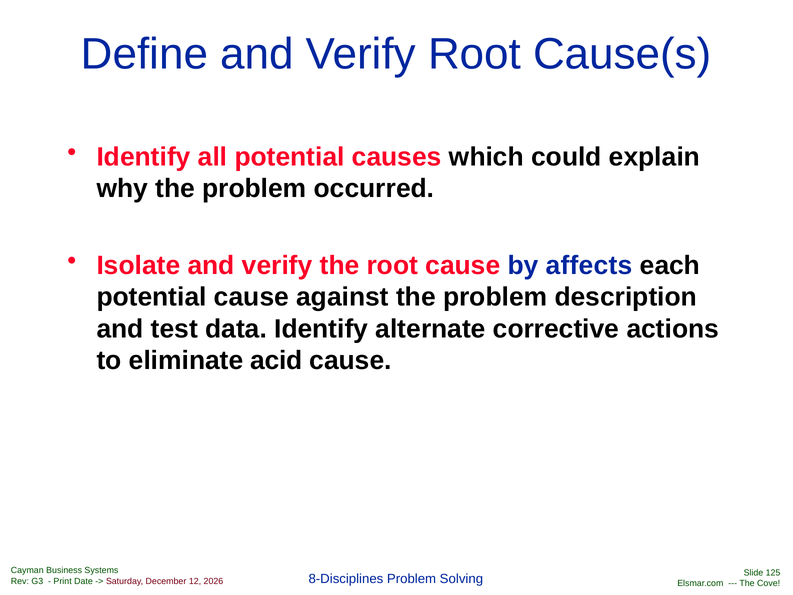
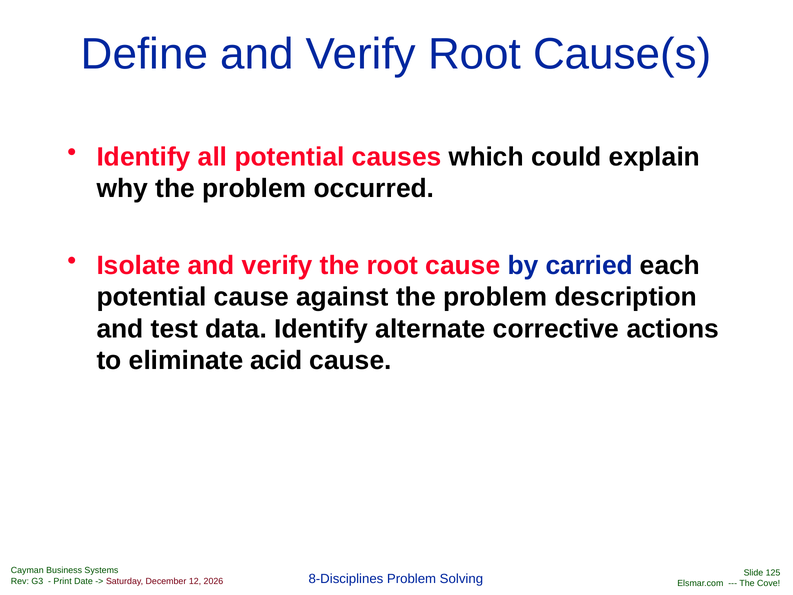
affects: affects -> carried (589, 265)
